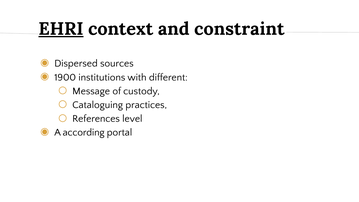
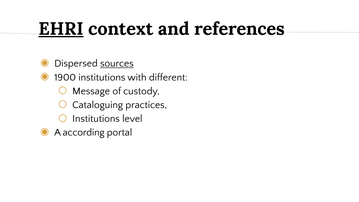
constraint: constraint -> references (239, 29)
sources underline: none -> present (117, 63)
References: References -> Institutions (96, 118)
